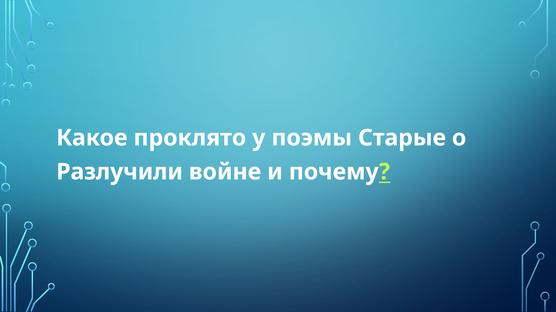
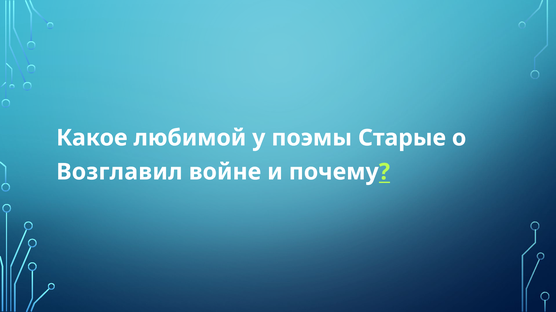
проклято: проклято -> любимой (190, 138)
Разлучили: Разлучили -> Возглавил (119, 172)
